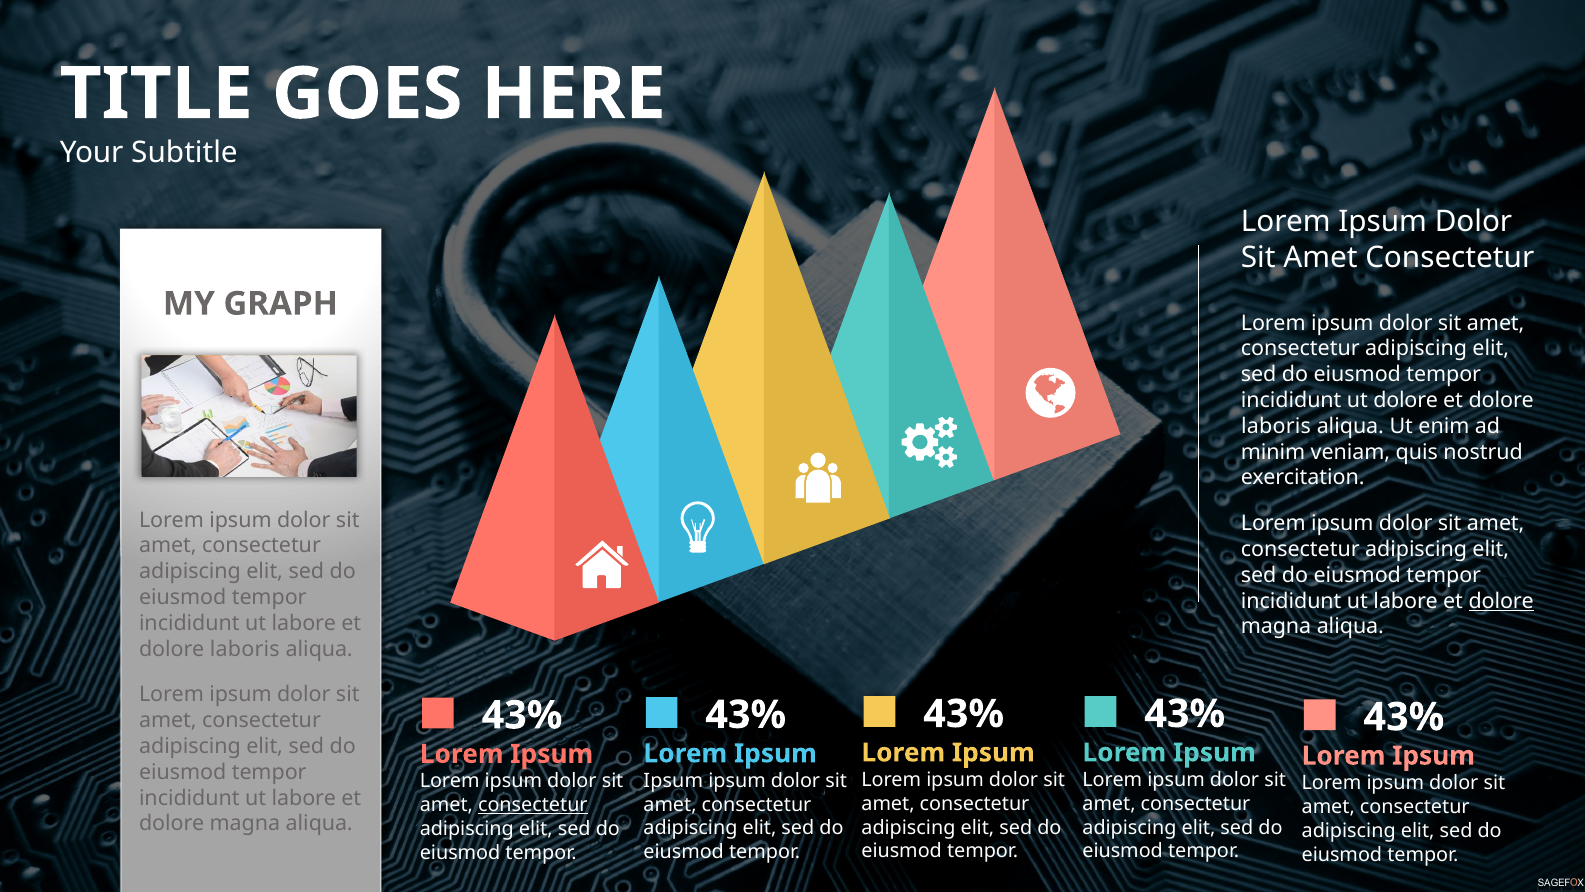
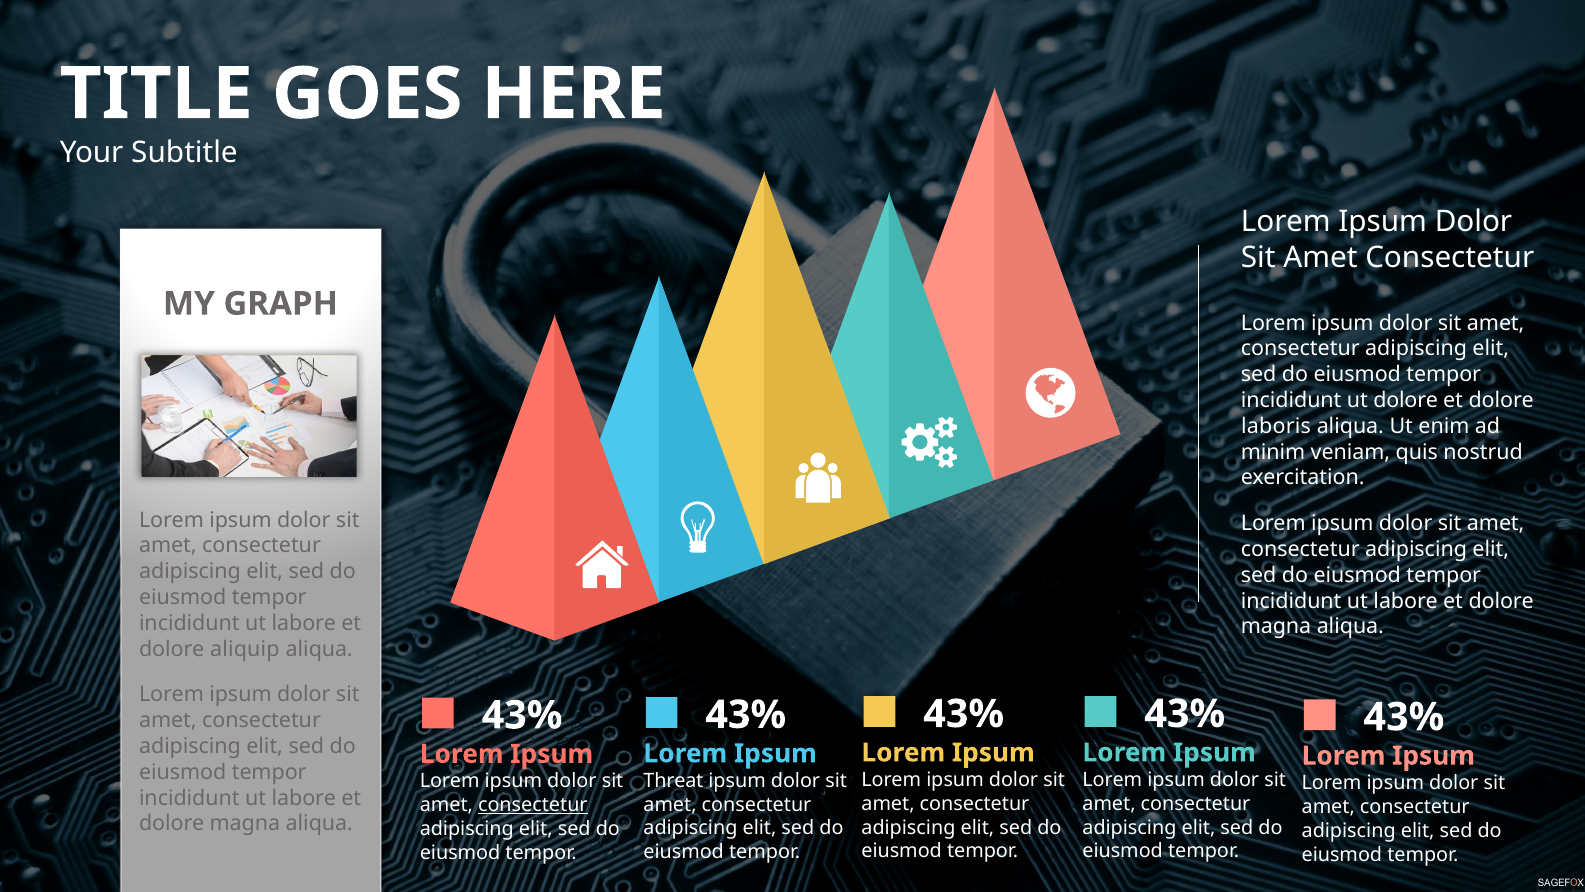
dolore underline: present -> none (1501, 601)
laboris: laboris -> aliquip (245, 649)
Ipsum: Ipsum -> Threat (673, 780)
